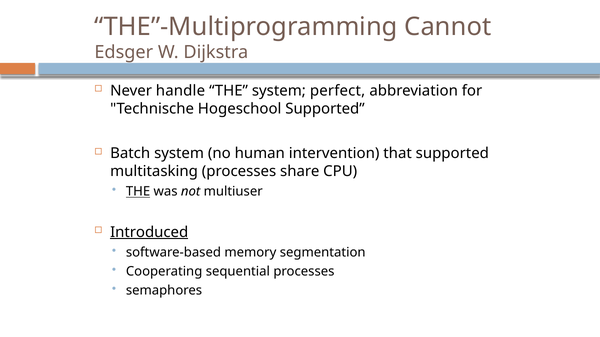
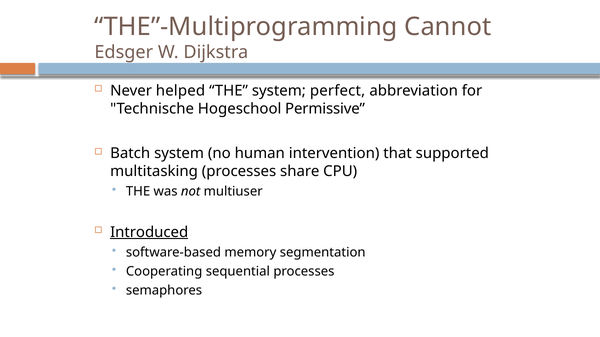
handle: handle -> helped (180, 91)
Hogeschool Supported: Supported -> Permissive (325, 109)
THE underline: present -> none (138, 192)
